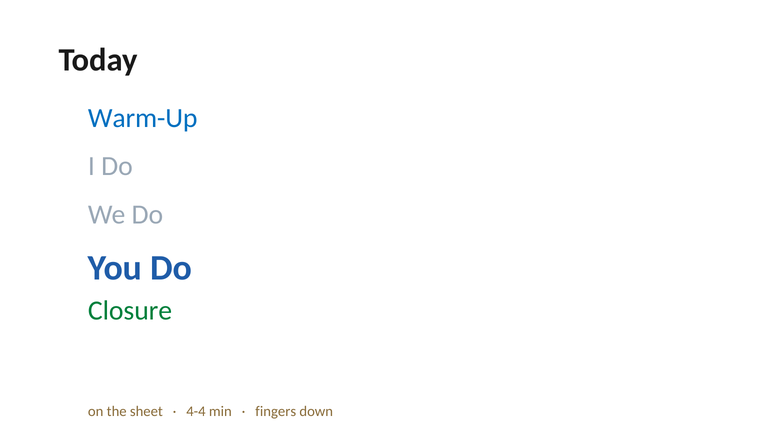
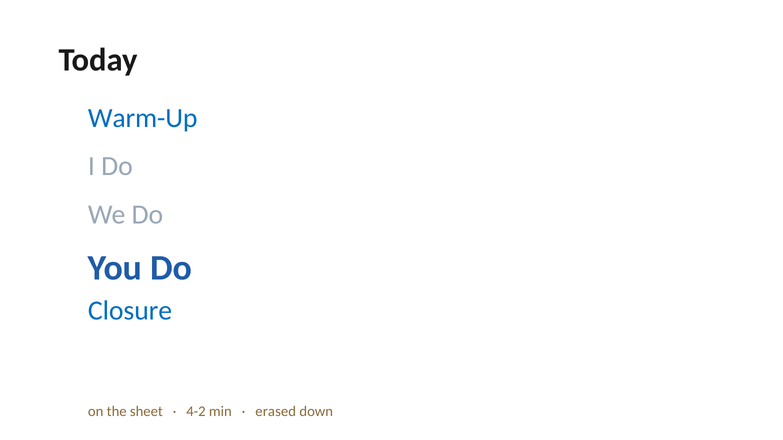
Closure colour: green -> blue (130, 311)
4-4: 4-4 -> 4-2 (196, 412)
fingers: fingers -> erased (276, 412)
